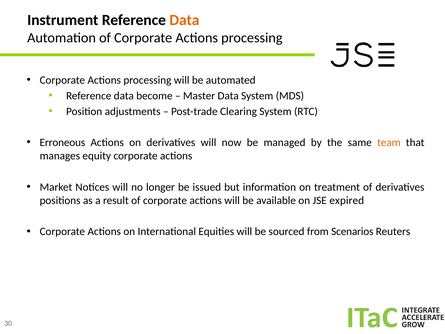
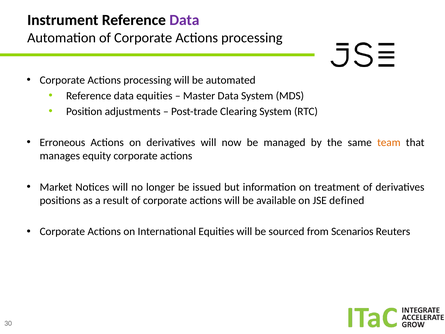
Data colour: orange -> purple (184, 20)
data become: become -> equities (154, 96)
expired: expired -> defined (347, 200)
